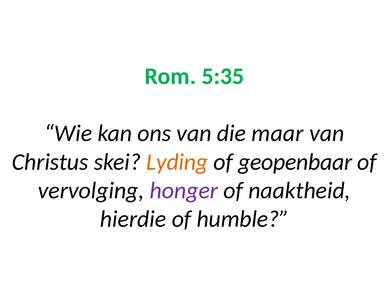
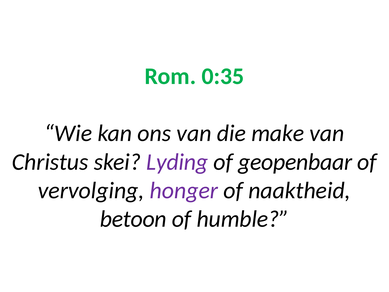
5:35: 5:35 -> 0:35 (223, 76)
maar: maar -> make (278, 133)
Lyding colour: orange -> purple (177, 162)
hierdie: hierdie -> betoon (133, 219)
